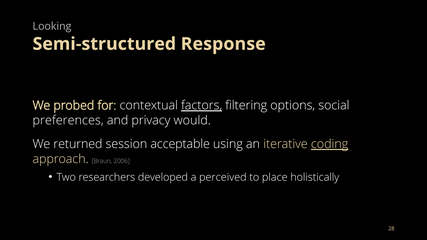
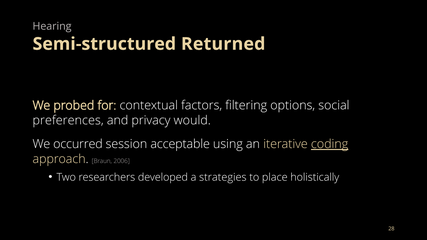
Looking: Looking -> Hearing (52, 26)
Response: Response -> Returned (223, 44)
factors underline: present -> none (202, 106)
returned: returned -> occurred (78, 144)
perceived: perceived -> strategies (223, 177)
